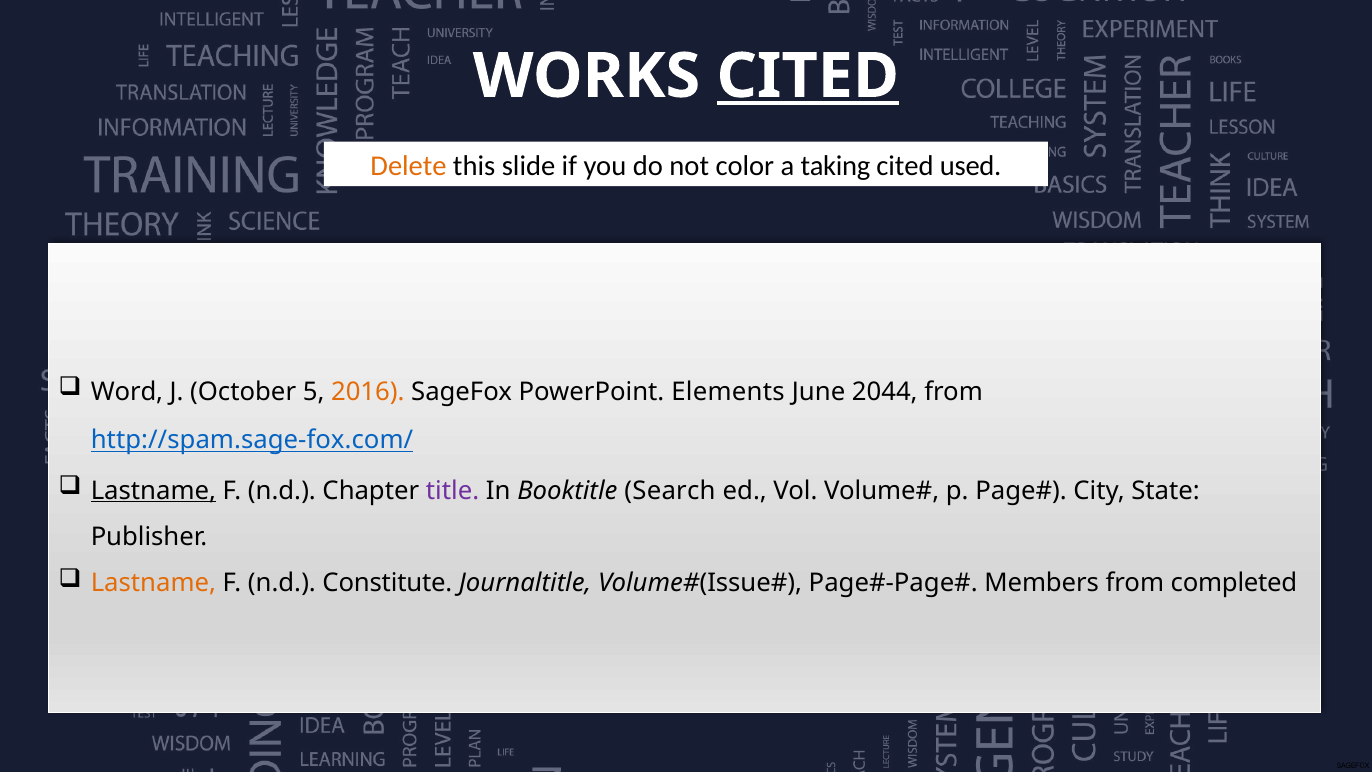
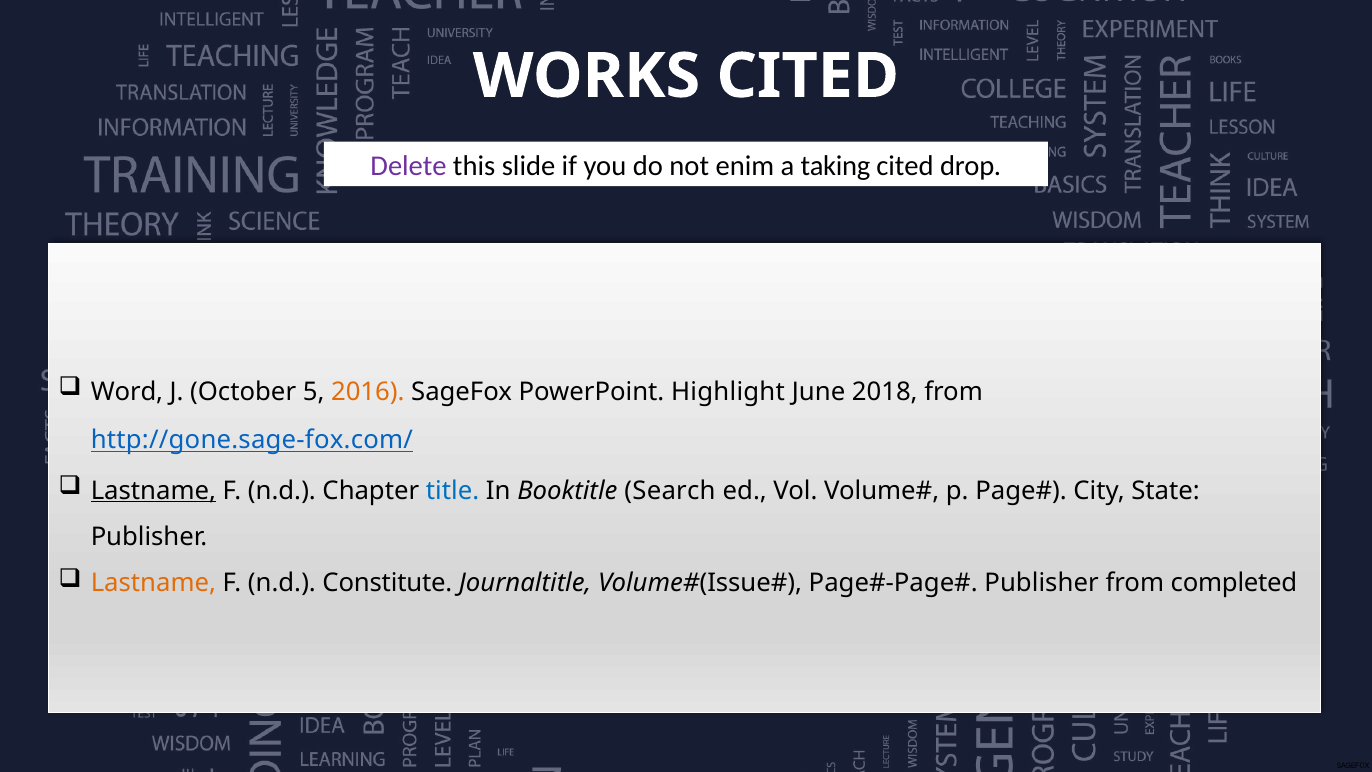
CITED underline: present -> none (808, 76)
Delete colour: orange -> purple (408, 166)
color: color -> enim (745, 166)
used: used -> drop (971, 166)
Elements: Elements -> Highlight (728, 392)
2044: 2044 -> 2018 (885, 392)
http://spam.sage-fox.com/: http://spam.sage-fox.com/ -> http://gone.sage-fox.com/ (252, 440)
title colour: purple -> blue (453, 490)
Members: Members -> Publisher (1042, 583)
